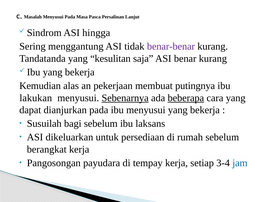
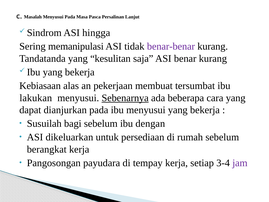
menggantung: menggantung -> memanipulasi (76, 46)
Kemudian: Kemudian -> Kebiasaan (40, 86)
putingnya: putingnya -> tersumbat (195, 86)
beberapa underline: present -> none (186, 98)
laksans: laksans -> dengan (150, 123)
jam colour: blue -> purple (240, 163)
